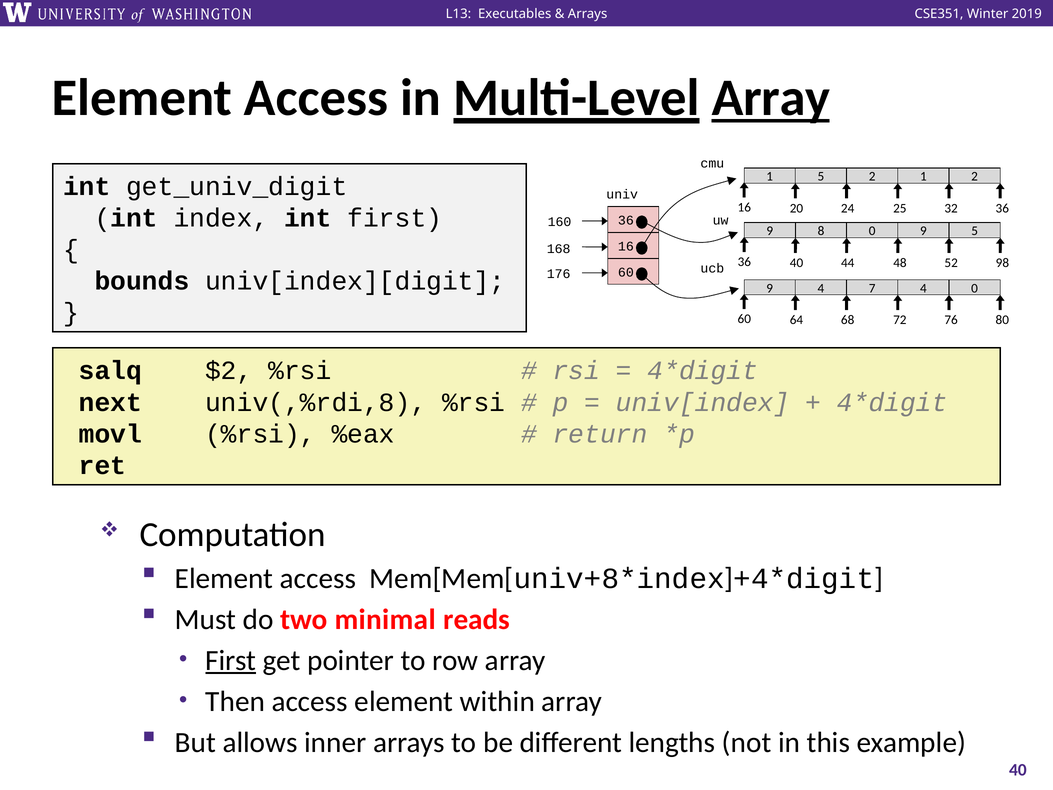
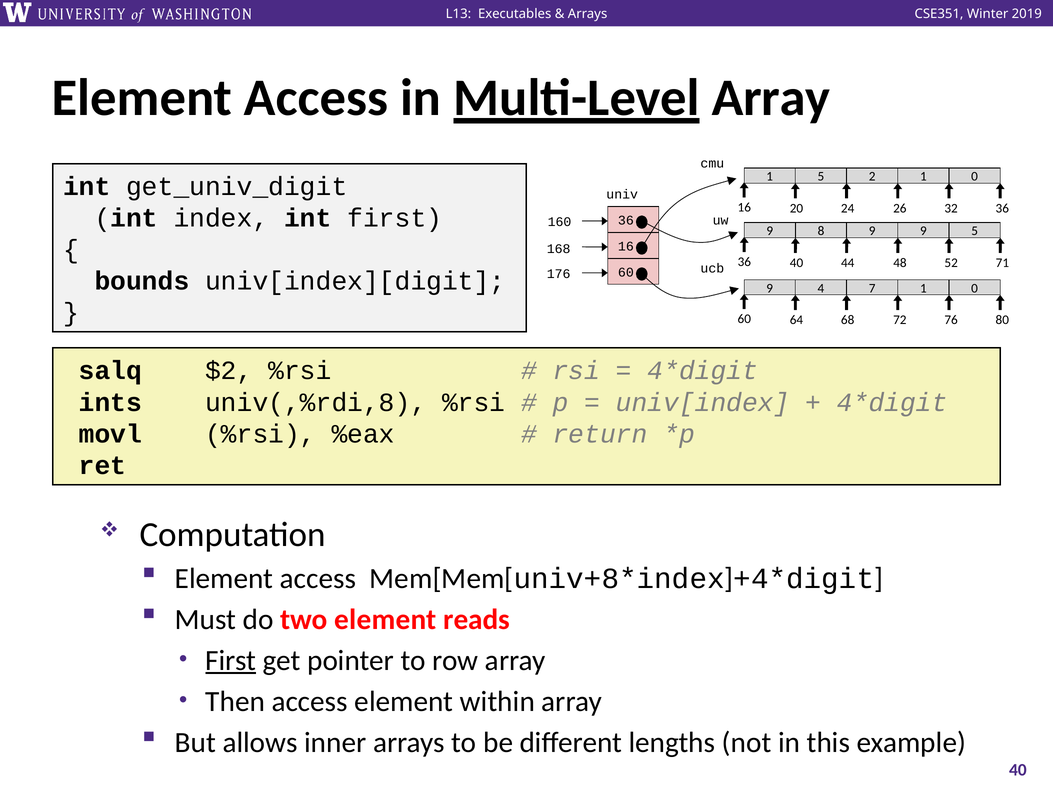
Array underline: present -> none (771, 98)
2 1 2: 2 -> 0 (975, 176)
25: 25 -> 26 (900, 208)
8 0: 0 -> 9 (872, 231)
98: 98 -> 71 (1002, 263)
7 4: 4 -> 1 (923, 288)
next: next -> ints (110, 402)
two minimal: minimal -> element (385, 619)
